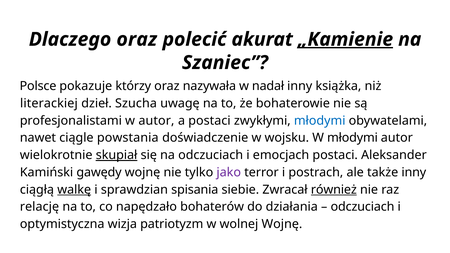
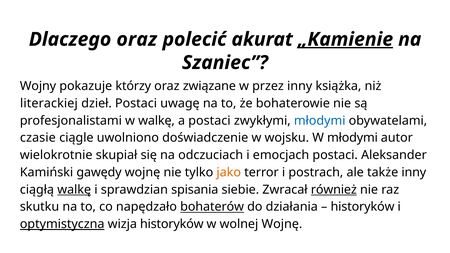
Polsce: Polsce -> Wojny (38, 86)
nazywała: nazywała -> związane (209, 86)
nadał: nadał -> przez (268, 86)
dzieł Szucha: Szucha -> Postaci (136, 103)
w autor: autor -> walkę (157, 121)
nawet: nawet -> czasie (38, 138)
powstania: powstania -> uwolniono (128, 138)
skupiał underline: present -> none (117, 155)
jako colour: purple -> orange (229, 172)
relację: relację -> skutku (39, 207)
bohaterów underline: none -> present (212, 207)
odczuciach: odczuciach -> historyków (363, 207)
optymistyczna underline: none -> present (62, 224)
wizja patriotyzm: patriotyzm -> historyków (172, 224)
